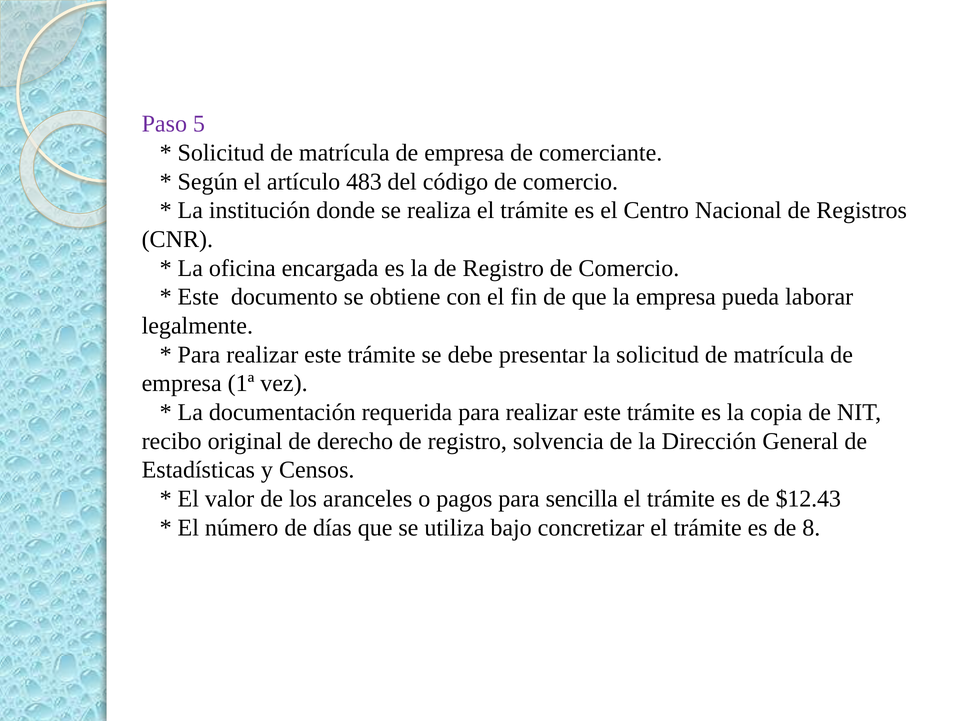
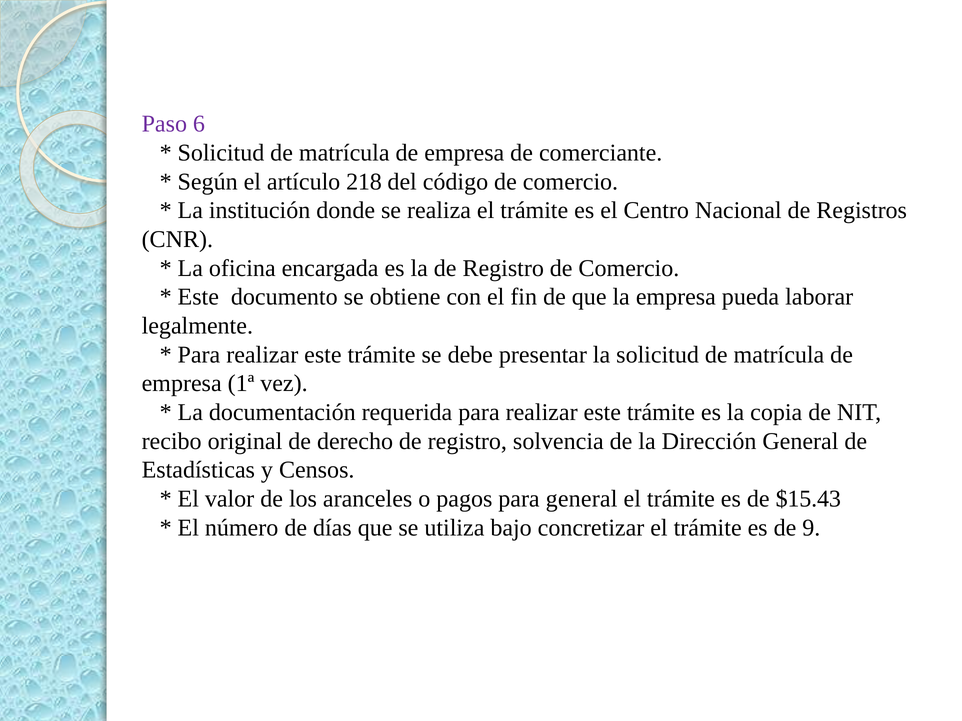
5: 5 -> 6 (199, 124)
483: 483 -> 218 (364, 182)
para sencilla: sencilla -> general (582, 499)
$12.43: $12.43 -> $15.43 (808, 499)
8: 8 -> 9 (811, 528)
